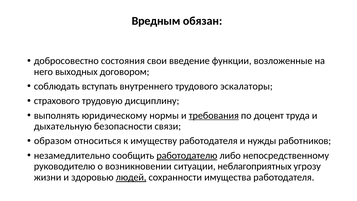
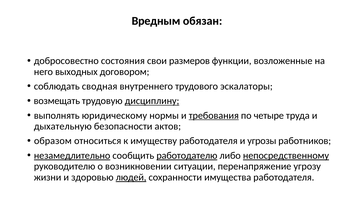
введение: введение -> размеров (189, 61)
вступать: вступать -> сводная (100, 86)
страхового: страхового -> возмещать (57, 101)
дисциплину underline: none -> present (152, 101)
доцент: доцент -> четыре (269, 115)
связи: связи -> актов (168, 126)
нужды: нужды -> угрозы (262, 141)
незамедлительно underline: none -> present (72, 155)
непосредственному underline: none -> present (286, 155)
неблагоприятных: неблагоприятных -> перенапряжение (255, 166)
